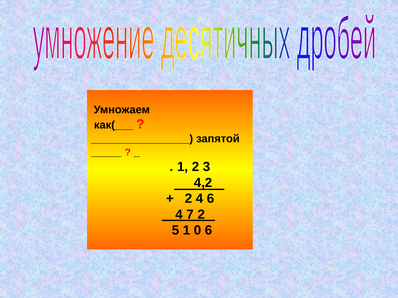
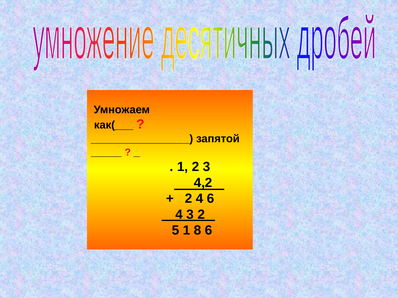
4 7: 7 -> 3 (190, 215)
0: 0 -> 8 (198, 231)
